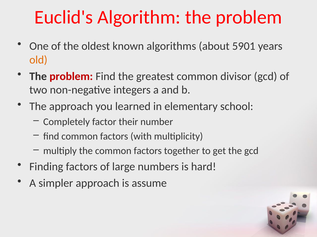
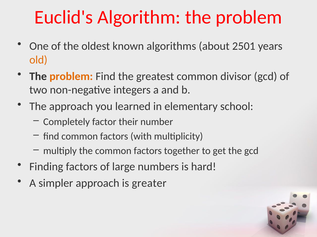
5901: 5901 -> 2501 (244, 46)
problem colour: red -> orange (71, 77)
assume: assume -> greater (149, 184)
